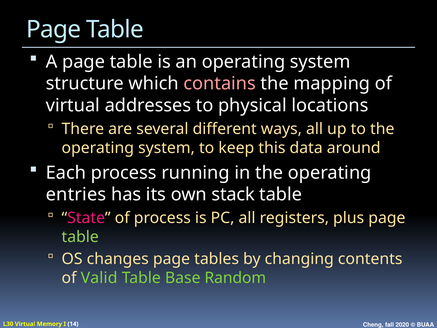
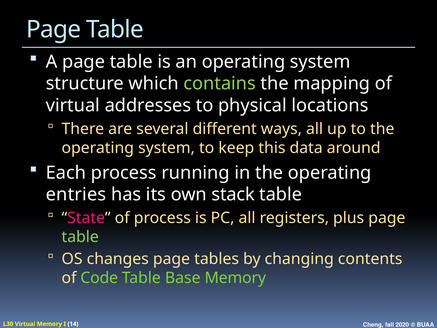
contains colour: pink -> light green (220, 84)
Valid: Valid -> Code (99, 278)
Base Random: Random -> Memory (235, 278)
